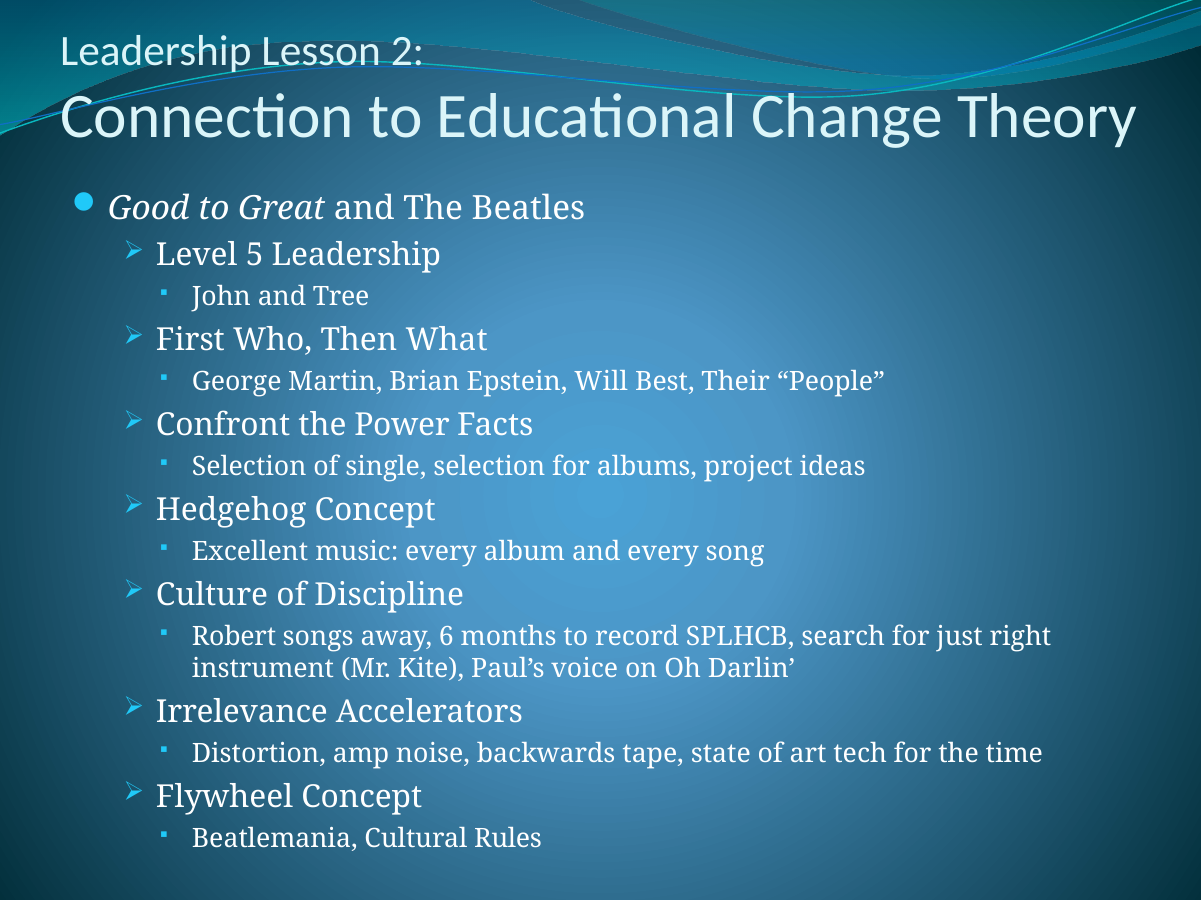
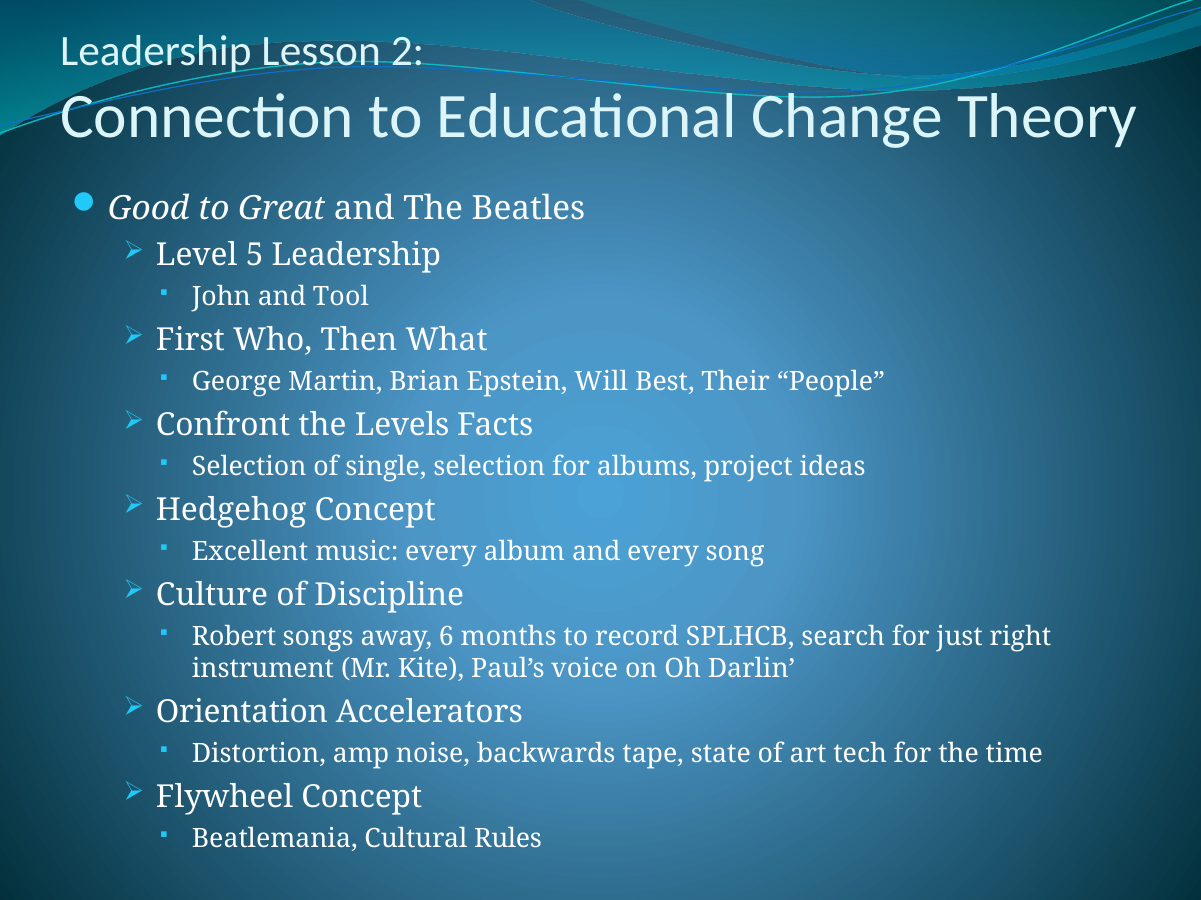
Tree: Tree -> Tool (341, 297)
Power: Power -> Levels (402, 425)
Irrelevance: Irrelevance -> Orientation (242, 712)
